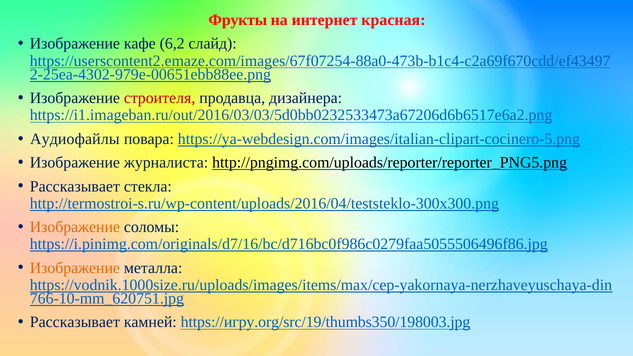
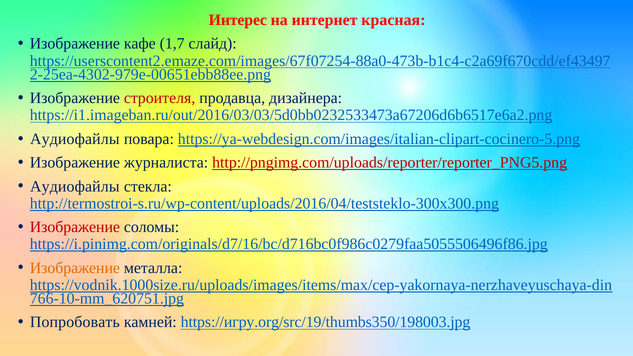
Фрукты: Фрукты -> Интерес (238, 20)
6,2: 6,2 -> 1,7 (172, 44)
http://pngimg.com/uploads/reporter/reporter_PNG5.png colour: black -> red (390, 163)
Рассказывает: Рассказывает -> Аудиофайлы (75, 186)
Изображение colour: orange -> red (75, 227)
Рассказывает: Рассказывает -> Попробовать (75, 322)
